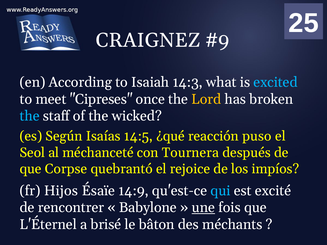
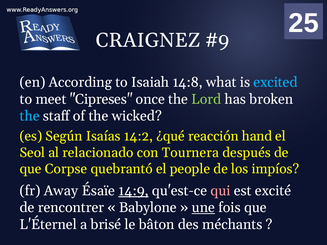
14:3: 14:3 -> 14:8 (188, 82)
Lord colour: yellow -> light green (206, 99)
14:5: 14:5 -> 14:2 (138, 136)
puso: puso -> hand (257, 136)
méchanceté: méchanceté -> relacionado (98, 153)
rejoice: rejoice -> people (190, 169)
Hijos: Hijos -> Away (61, 191)
14:9 underline: none -> present (133, 191)
qui colour: light blue -> pink (220, 191)
